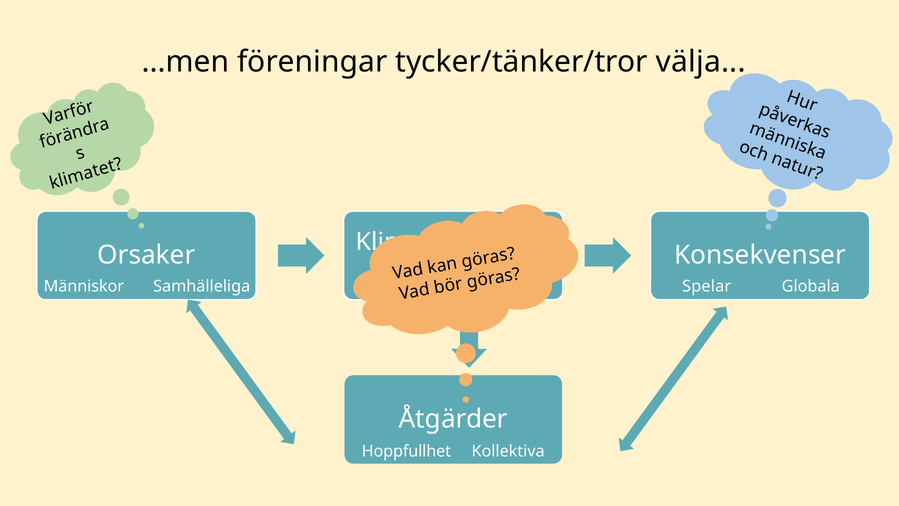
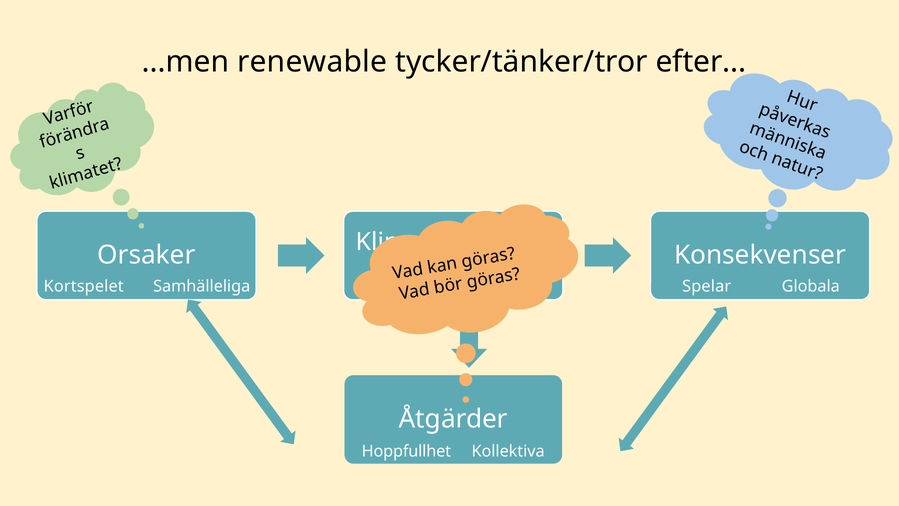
föreningar: föreningar -> renewable (312, 62)
välja: välja -> efter (701, 62)
Människor: Människor -> Kortspelet (84, 286)
